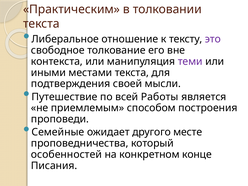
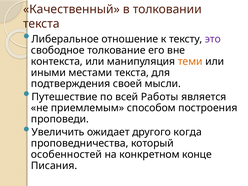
Практическим: Практическим -> Качественный (71, 9)
теми colour: purple -> orange (190, 61)
Семейные: Семейные -> Увеличить (58, 132)
месте: месте -> когда (188, 132)
